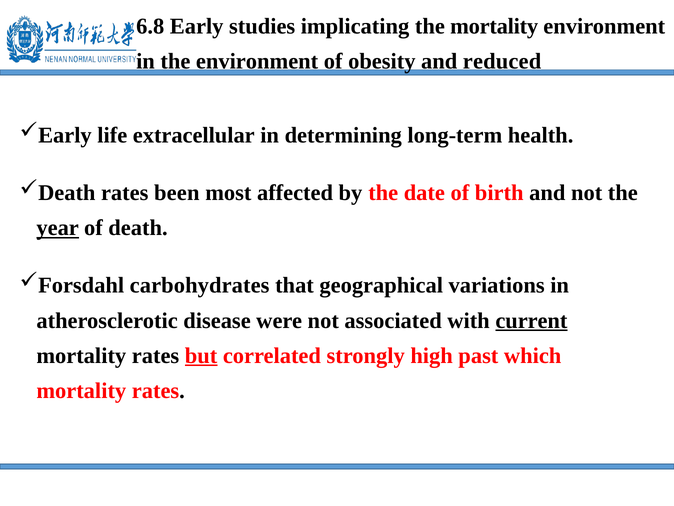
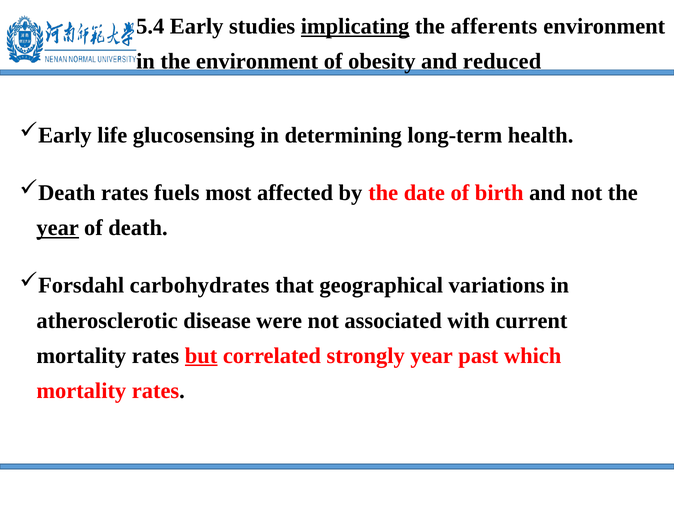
6.8: 6.8 -> 5.4 (150, 26)
implicating underline: none -> present (355, 26)
the mortality: mortality -> afferents (494, 26)
extracellular: extracellular -> glucosensing (194, 135)
been: been -> fuels (177, 193)
current underline: present -> none (531, 320)
strongly high: high -> year (432, 355)
